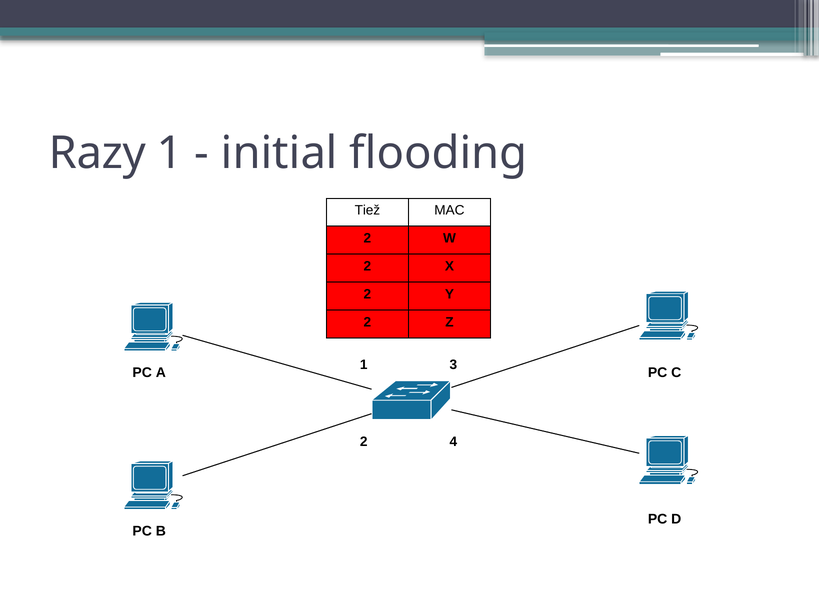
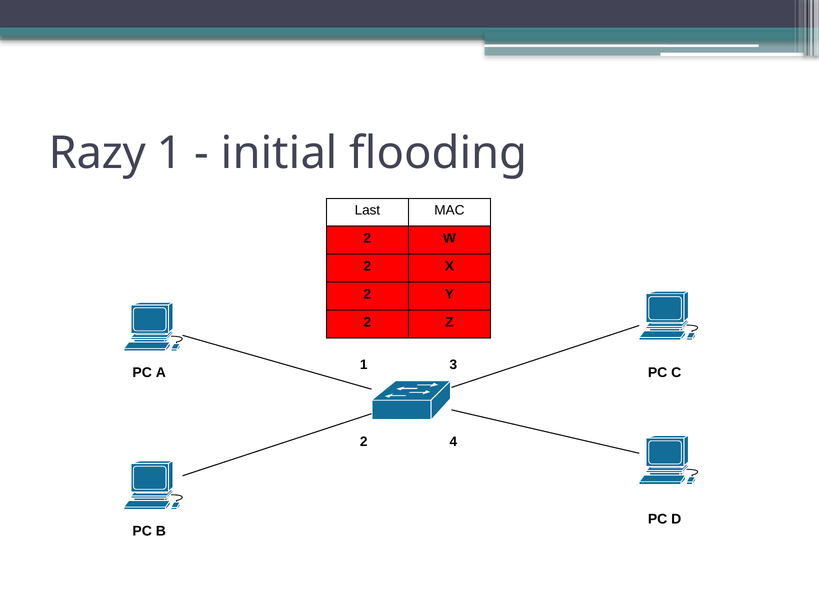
Tiež: Tiež -> Last (367, 210)
